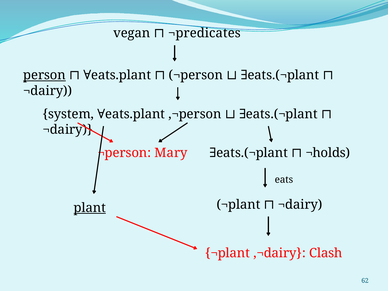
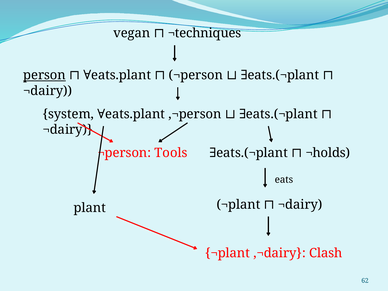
¬predicates: ¬predicates -> ¬techniques (205, 33)
Mary: Mary -> Tools (171, 153)
plant underline: present -> none (90, 208)
